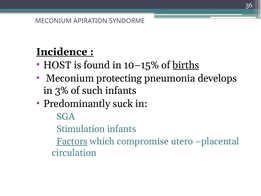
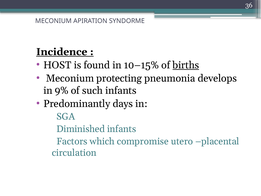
3%: 3% -> 9% (62, 90)
suck: suck -> days (123, 104)
Stimulation: Stimulation -> Diminished (81, 129)
Factors underline: present -> none (72, 141)
